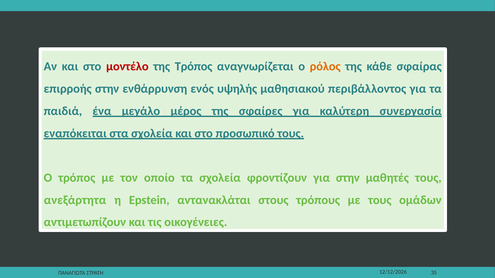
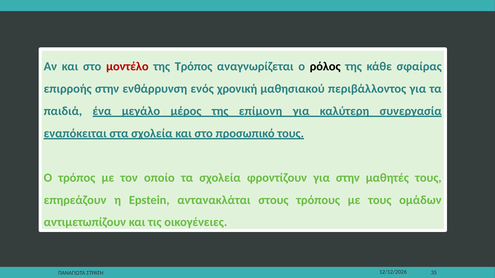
ρόλος colour: orange -> black (325, 67)
υψηλής: υψηλής -> χρονική (237, 89)
σφαίρες: σφαίρες -> επίμονη (261, 111)
ανεξάρτητα: ανεξάρτητα -> επηρεάζουν (75, 200)
